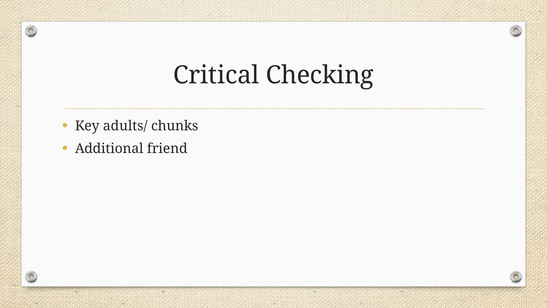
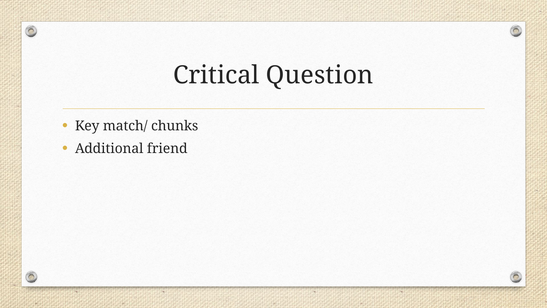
Checking: Checking -> Question (320, 75)
adults/: adults/ -> match/ (125, 126)
